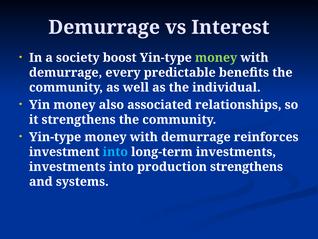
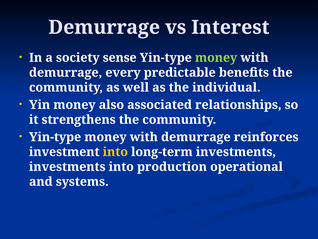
boost: boost -> sense (120, 58)
into colour: light blue -> yellow (115, 152)
production strengthens: strengthens -> operational (246, 166)
